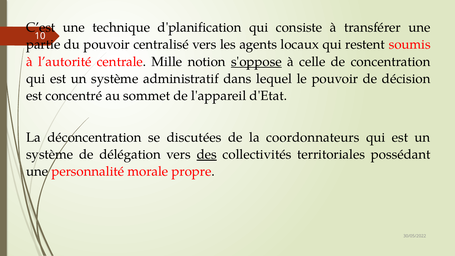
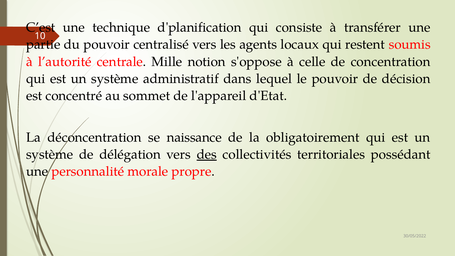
s'oppose underline: present -> none (256, 62)
discutées: discutées -> naissance (194, 137)
coordonnateurs: coordonnateurs -> obligatoirement (313, 137)
